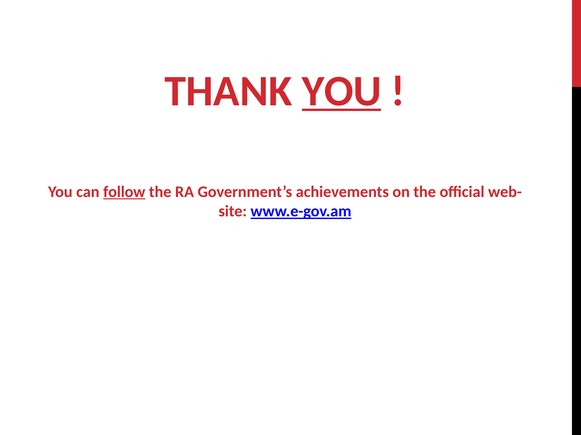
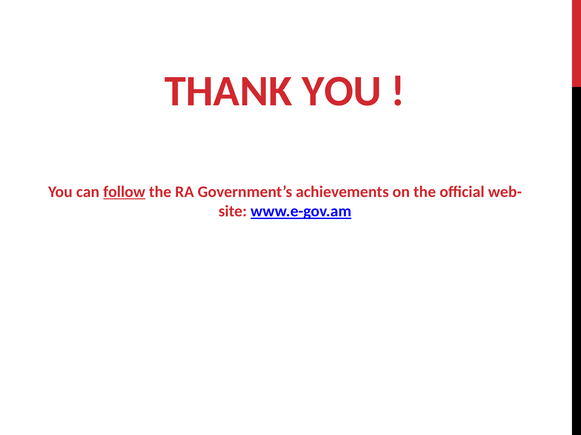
YOU underline: present -> none (342, 91)
